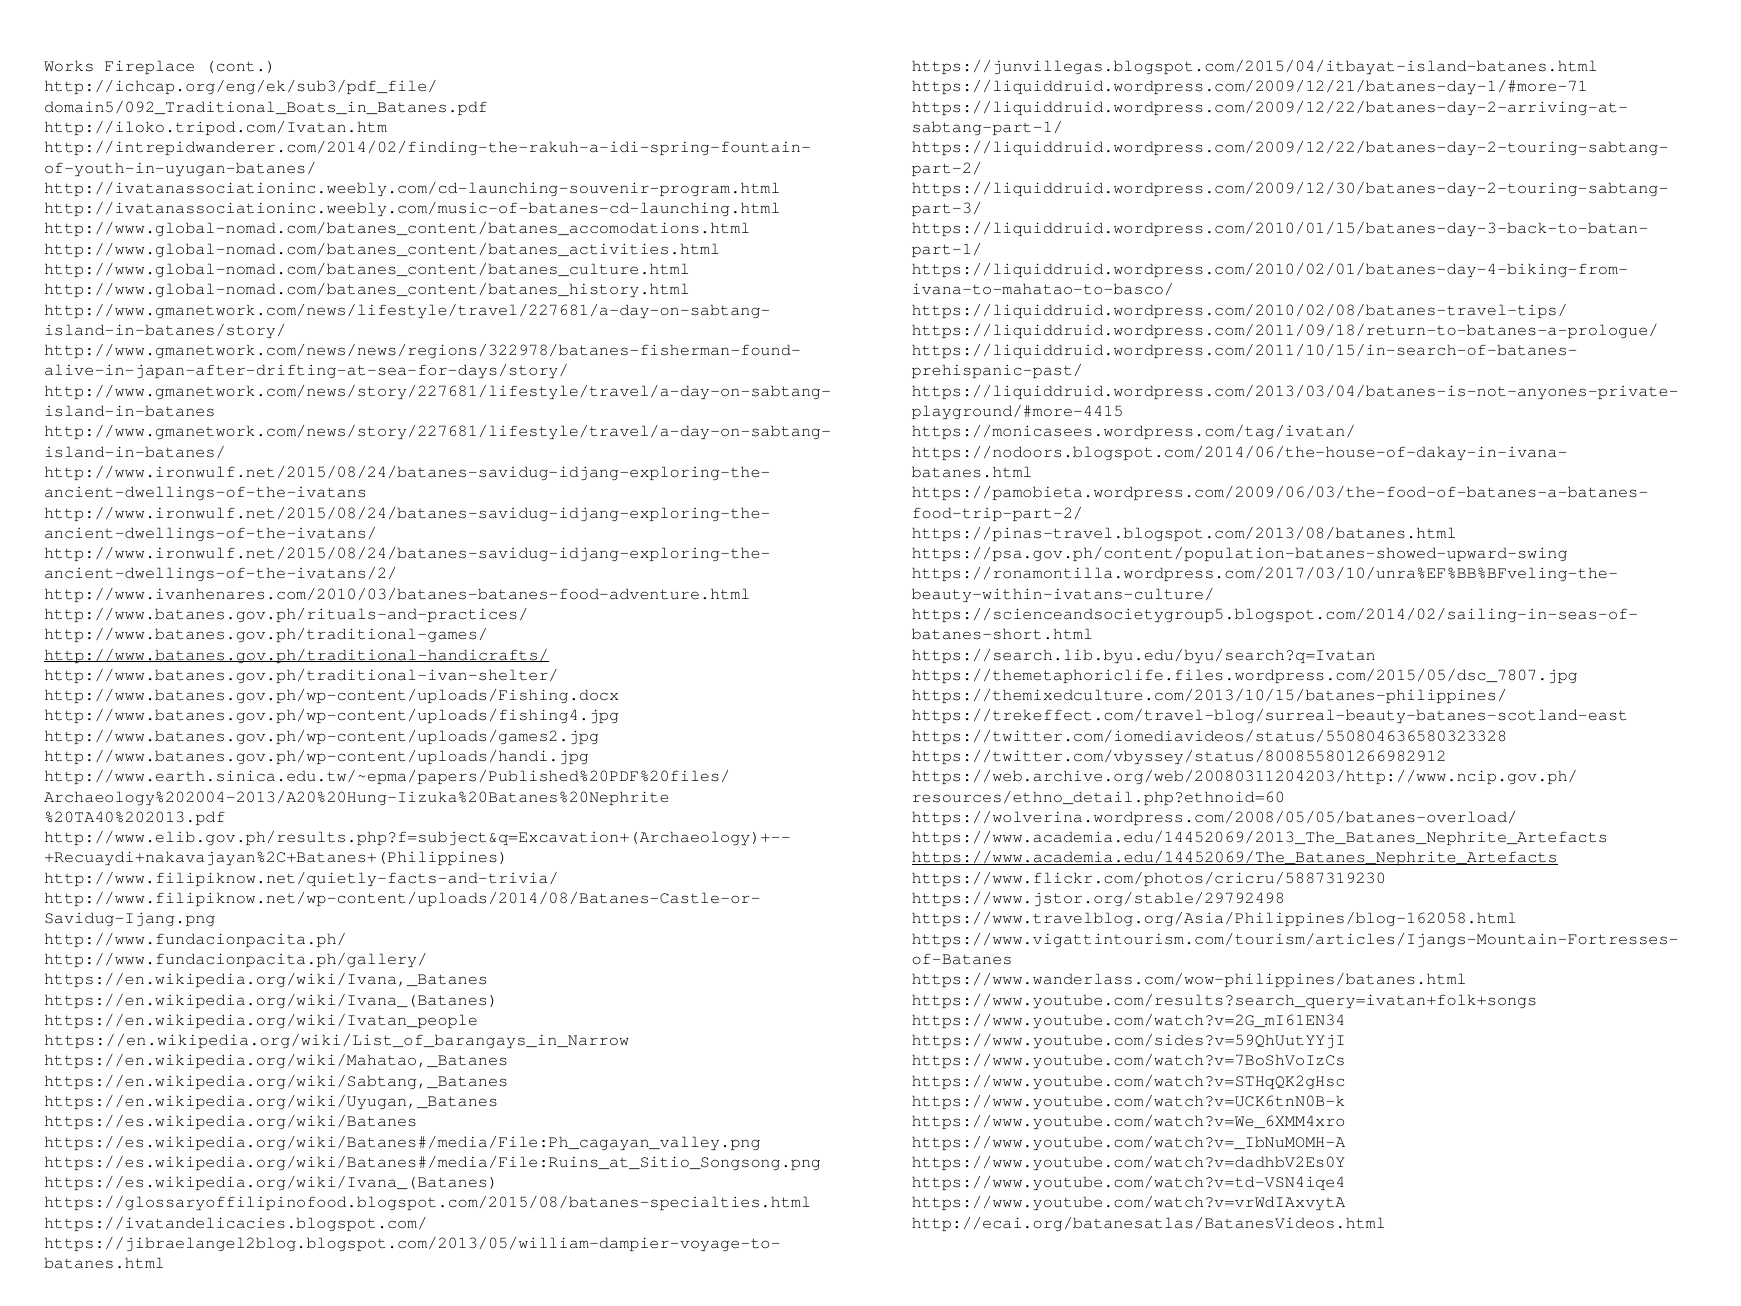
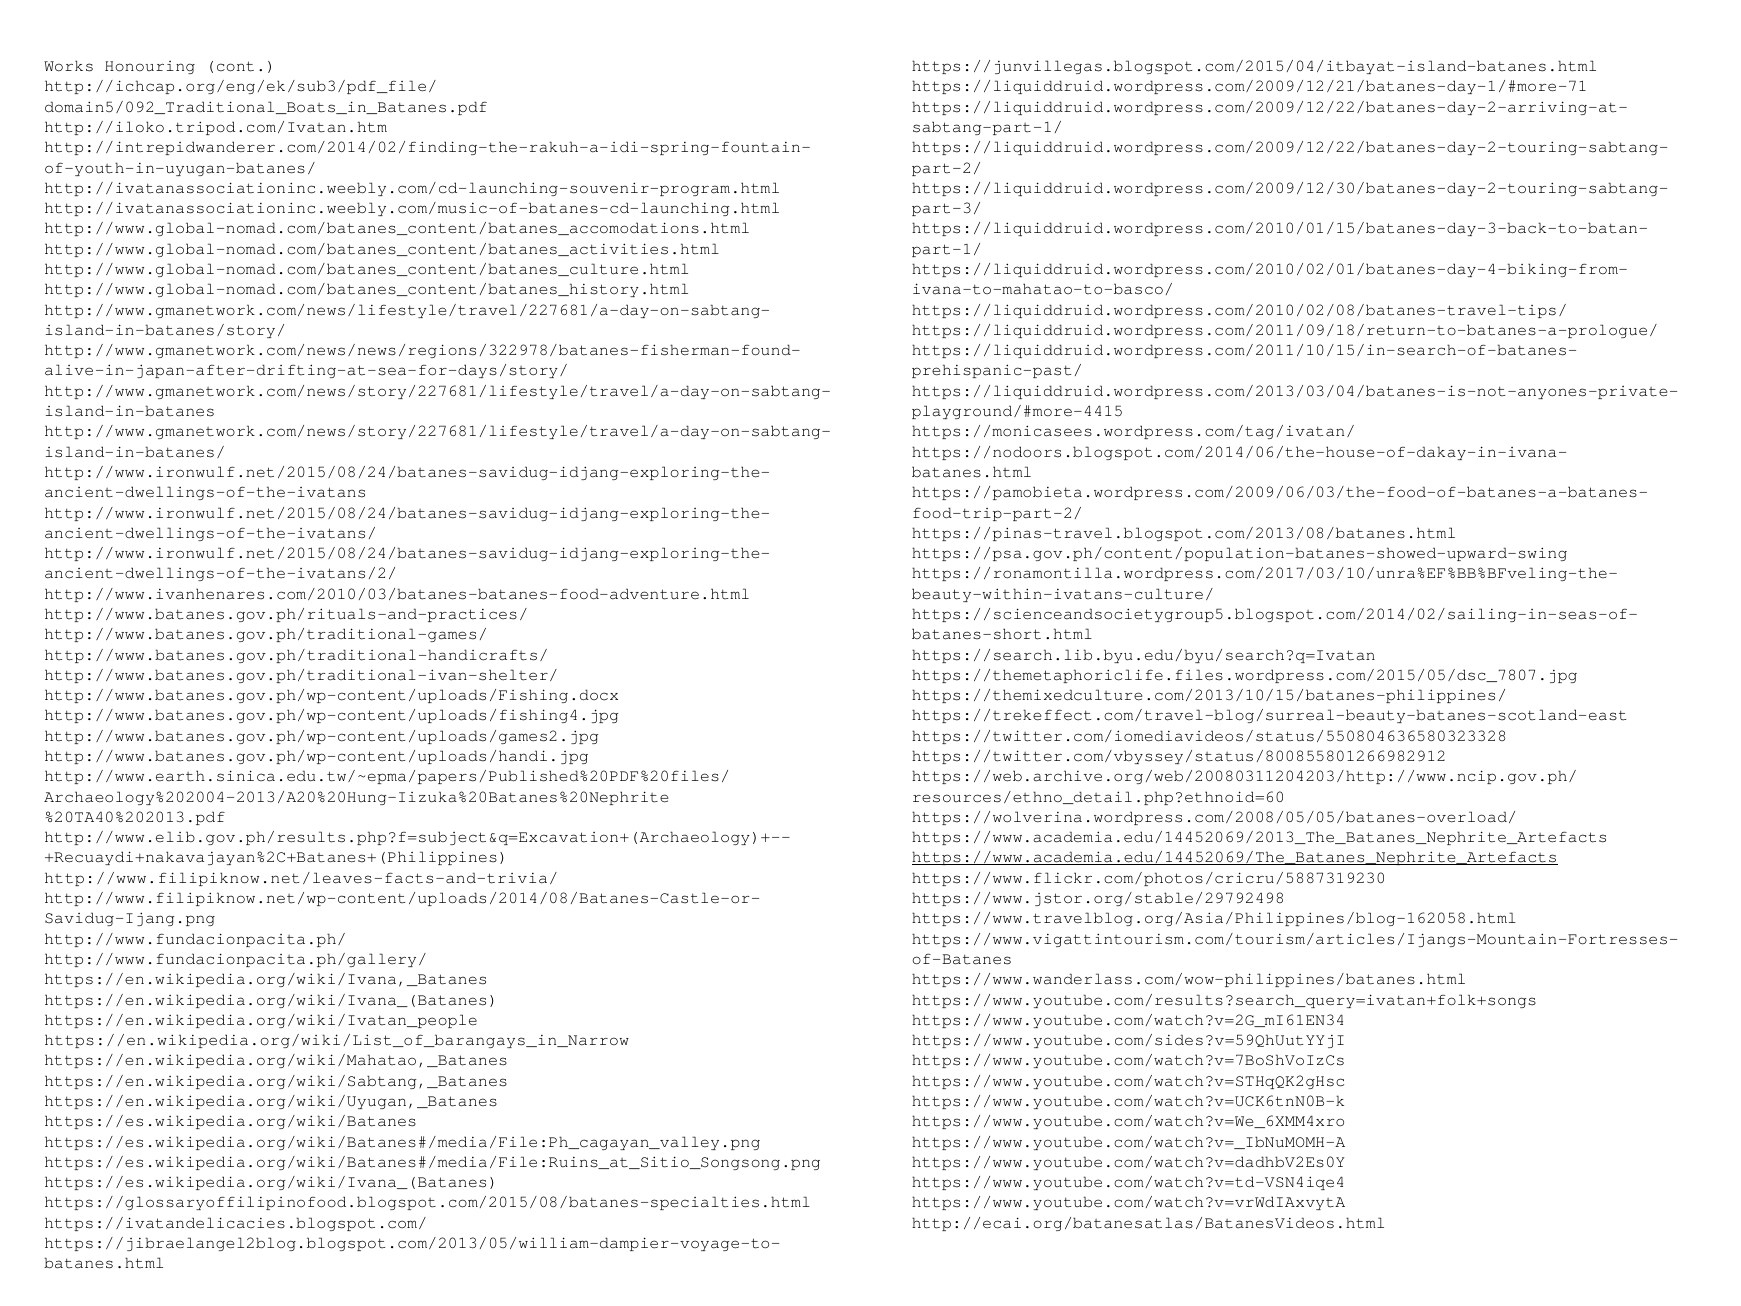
Fireplace: Fireplace -> Honouring (150, 66)
http://www.batanes.gov.ph/traditional-handicrafts/ underline: present -> none (296, 654)
http://www.filipiknow.net/quietly-facts-and-trivia/: http://www.filipiknow.net/quietly-facts-and-trivia/ -> http://www.filipiknow.net/leaves-facts-and-trivia/ (301, 878)
